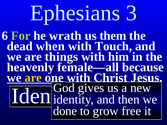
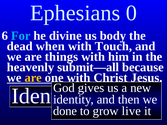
3: 3 -> 0 (131, 13)
For colour: light green -> light blue (21, 36)
wrath: wrath -> divine (65, 36)
them: them -> body (113, 36)
female—all: female—all -> submit—all (88, 67)
free: free -> live (131, 111)
